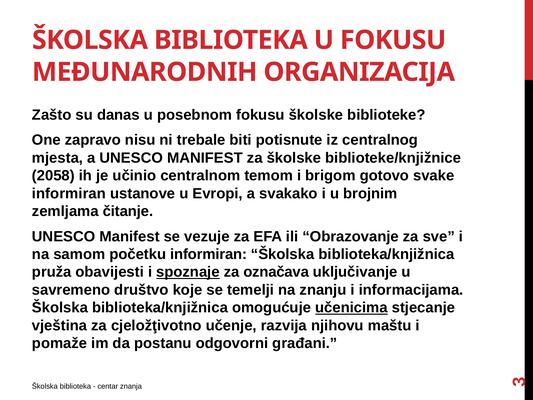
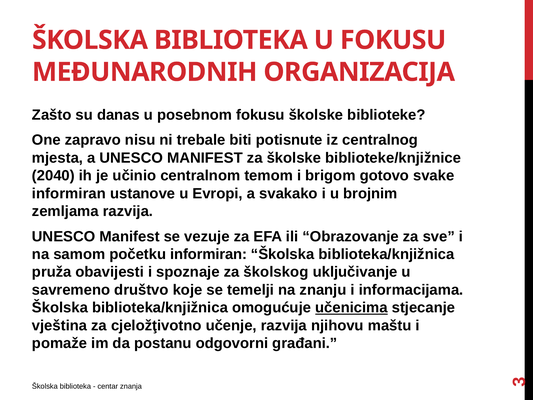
2058: 2058 -> 2040 (53, 176)
zemljama čitanje: čitanje -> razvija (128, 211)
spoznaje underline: present -> none (188, 272)
označava: označava -> školskog (276, 272)
